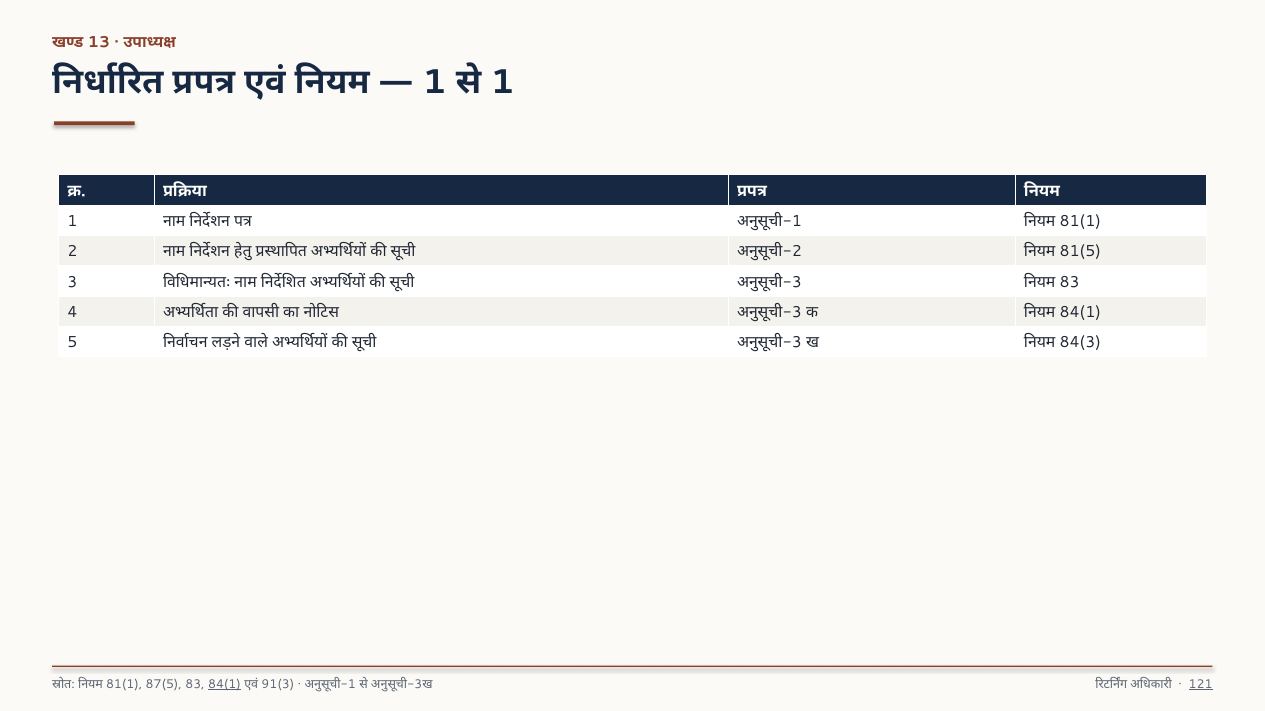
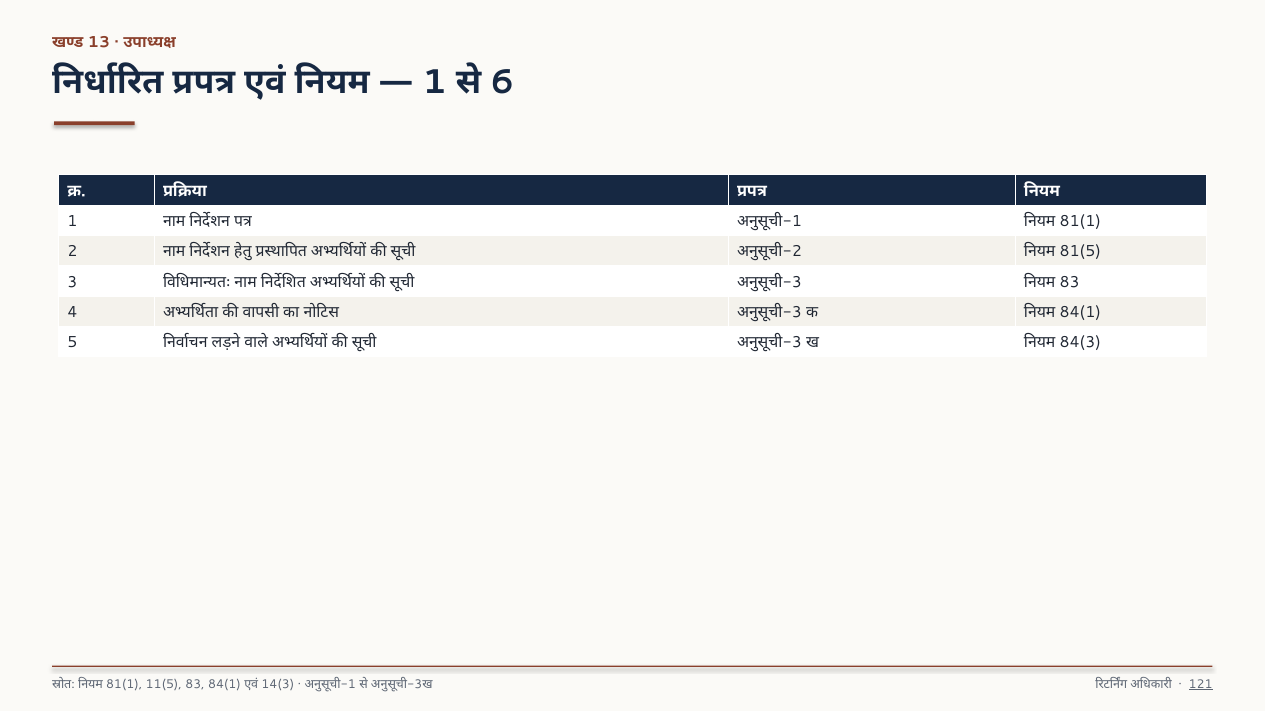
1: 1 -> 6 (502, 82)
87(5: 87(5 -> 11(5 (164, 685)
84(1 underline: present -> none (225, 685)
91(3: 91(3 -> 14(3 (278, 685)
